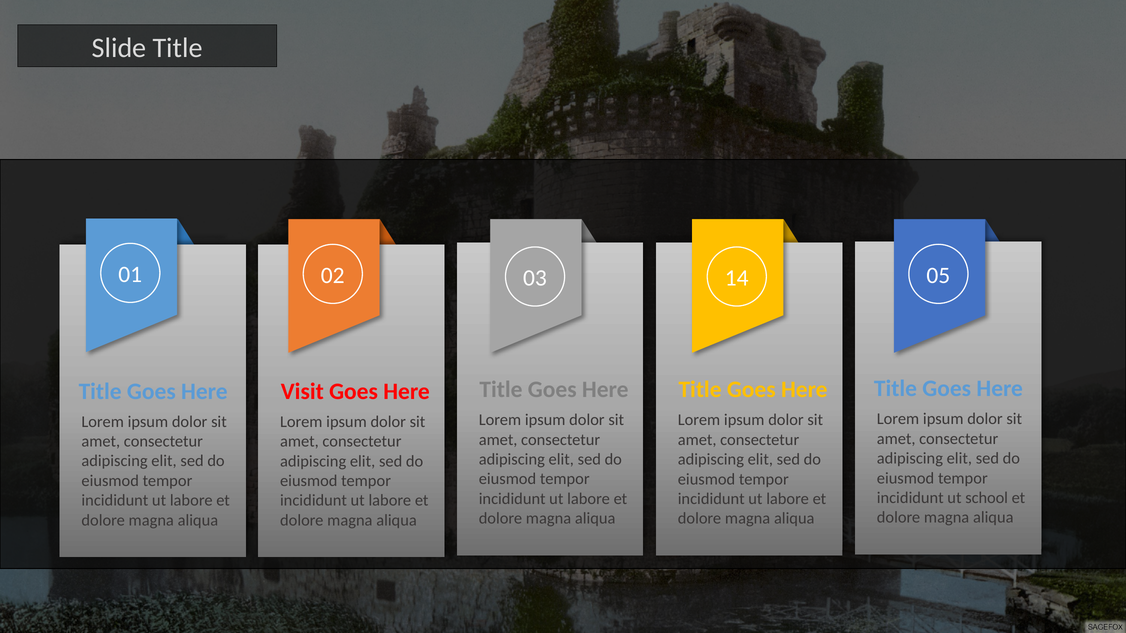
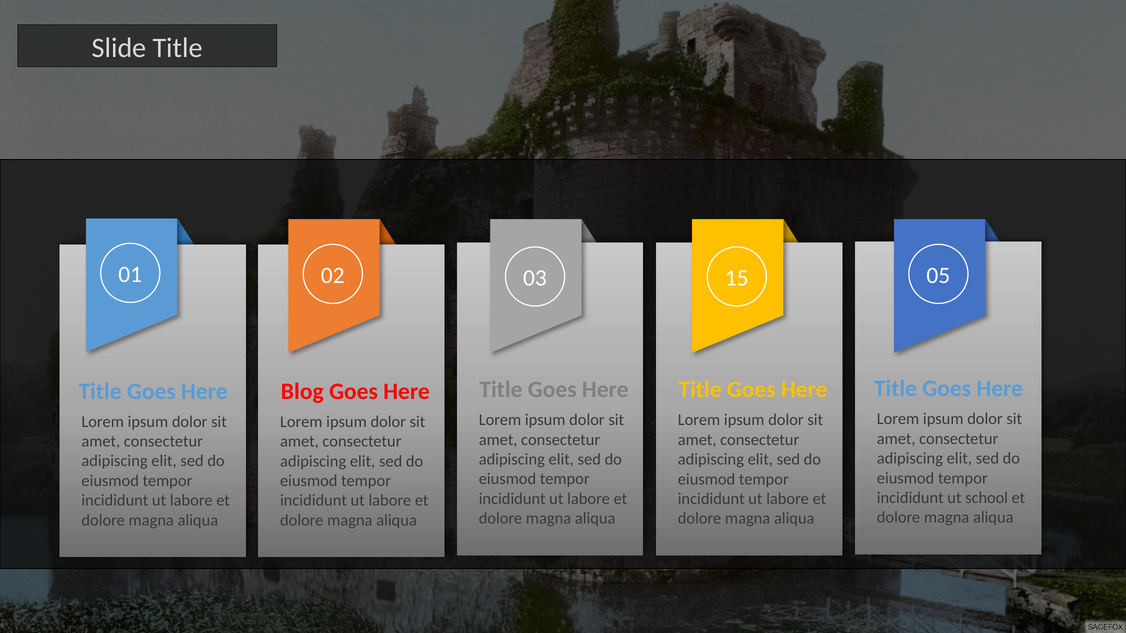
14: 14 -> 15 (737, 278)
Visit: Visit -> Blog (302, 392)
